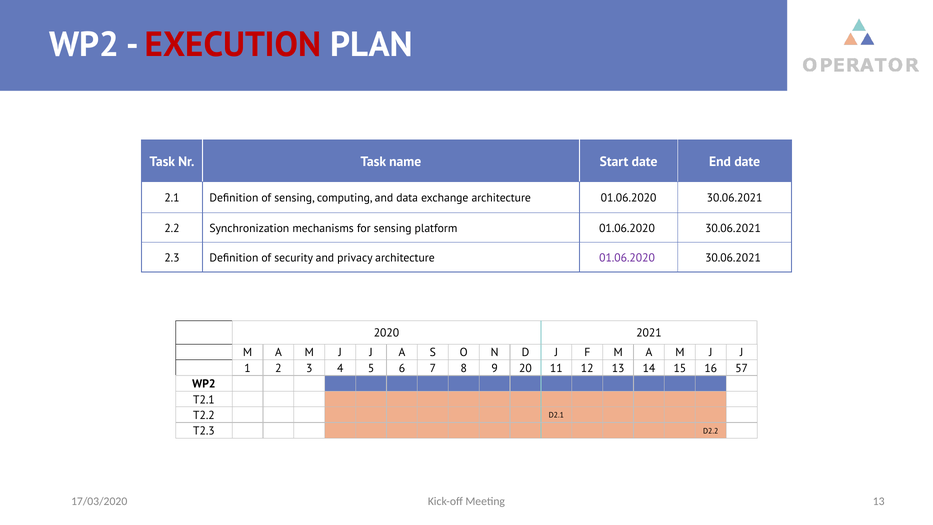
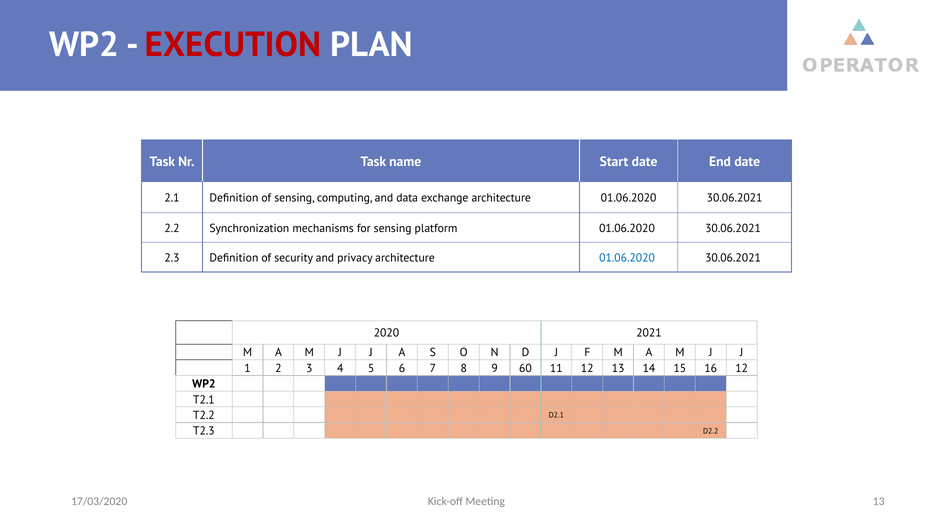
01.06.2020 colour: purple -> blue (627, 258)
20: 20 -> 60 (525, 368)
16 57: 57 -> 12 (742, 368)
